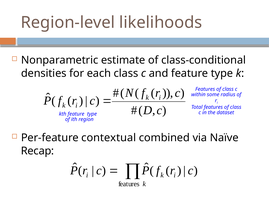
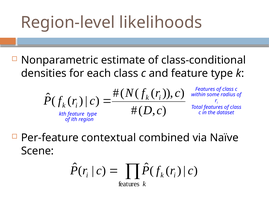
Recap: Recap -> Scene (37, 151)
